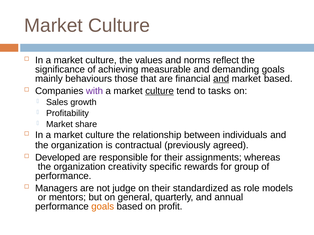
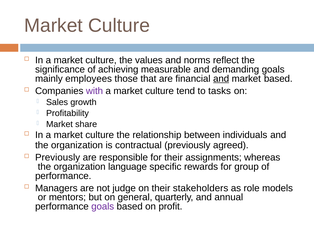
behaviours: behaviours -> employees (89, 79)
culture underline: present -> none (160, 91)
Developed: Developed -> Previously (58, 158)
creativity: creativity -> language (128, 167)
standardized: standardized -> stakeholders (201, 189)
goals colour: orange -> purple (103, 207)
